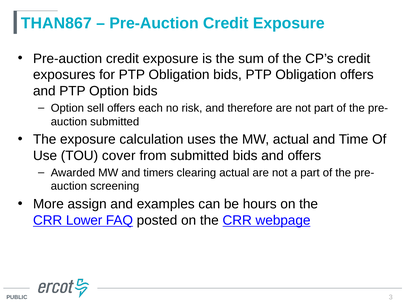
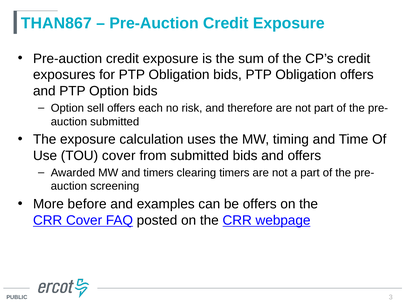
MW actual: actual -> timing (291, 139)
clearing actual: actual -> timers (234, 172)
assign: assign -> before (87, 204)
be hours: hours -> offers (260, 204)
CRR Lower: Lower -> Cover (84, 220)
